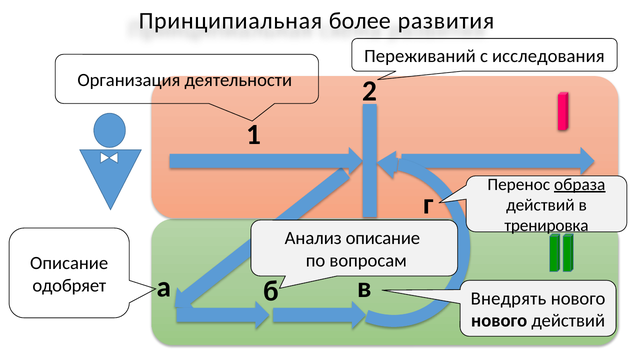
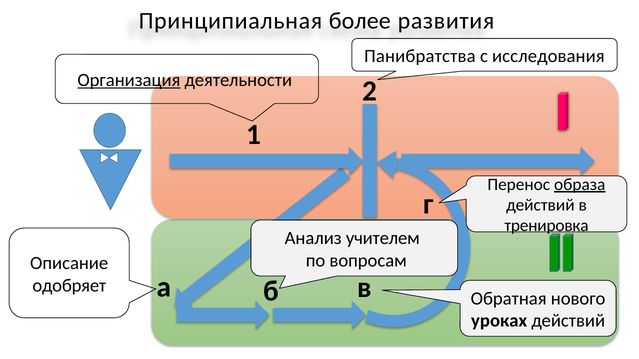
Переживаний: Переживаний -> Панибратства (420, 56)
Организация underline: none -> present (129, 80)
Анализ описание: описание -> учителем (383, 238)
Внедрять: Внедрять -> Обратная (509, 299)
нового: нового -> уроках (499, 321)
